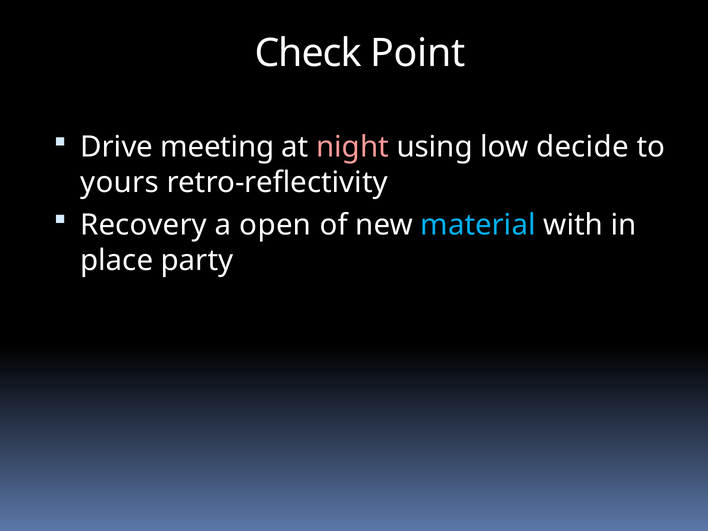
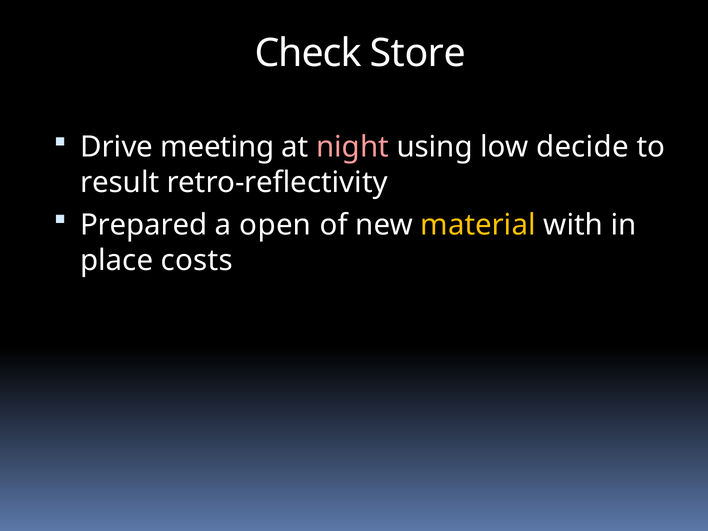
Point: Point -> Store (418, 53)
yours: yours -> result (120, 183)
Recovery: Recovery -> Prepared (144, 225)
material colour: light blue -> yellow (478, 225)
party: party -> costs (197, 260)
